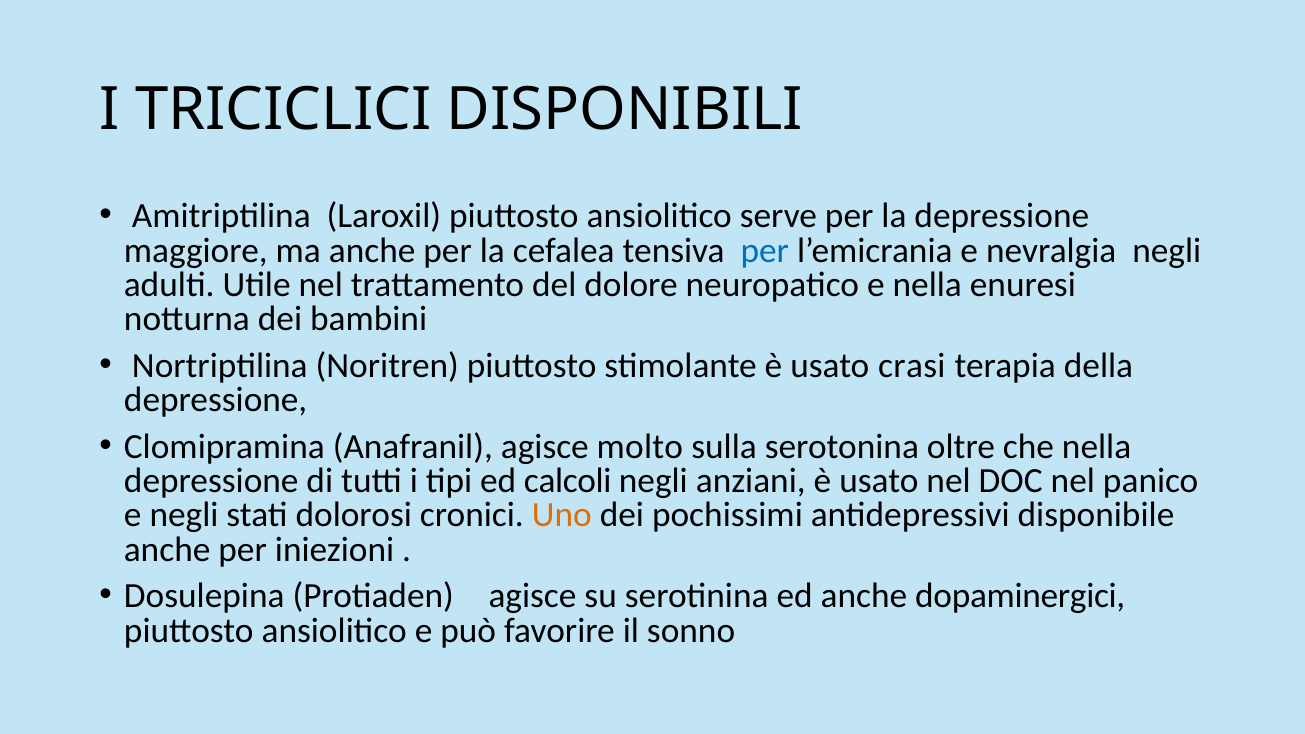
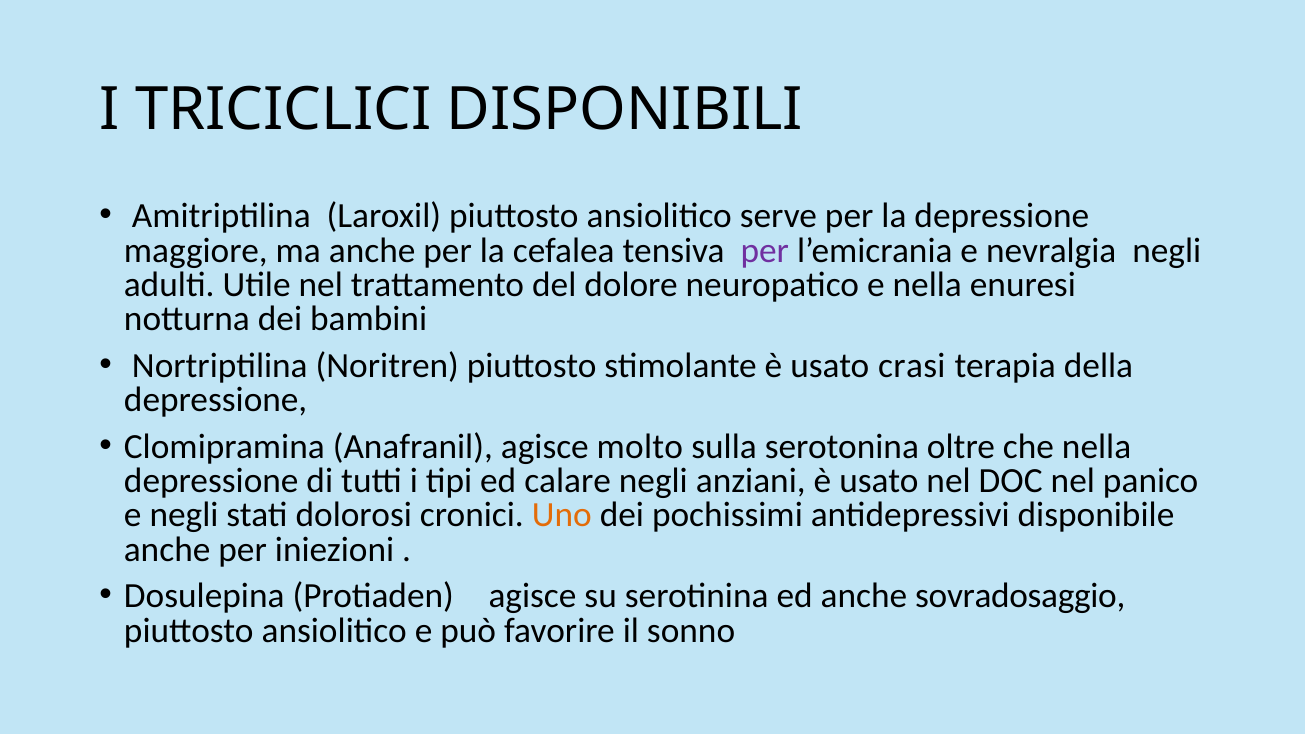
per colour: blue -> purple (765, 250)
calcoli: calcoli -> calare (568, 481)
dopaminergici: dopaminergici -> sovradosaggio (1020, 596)
